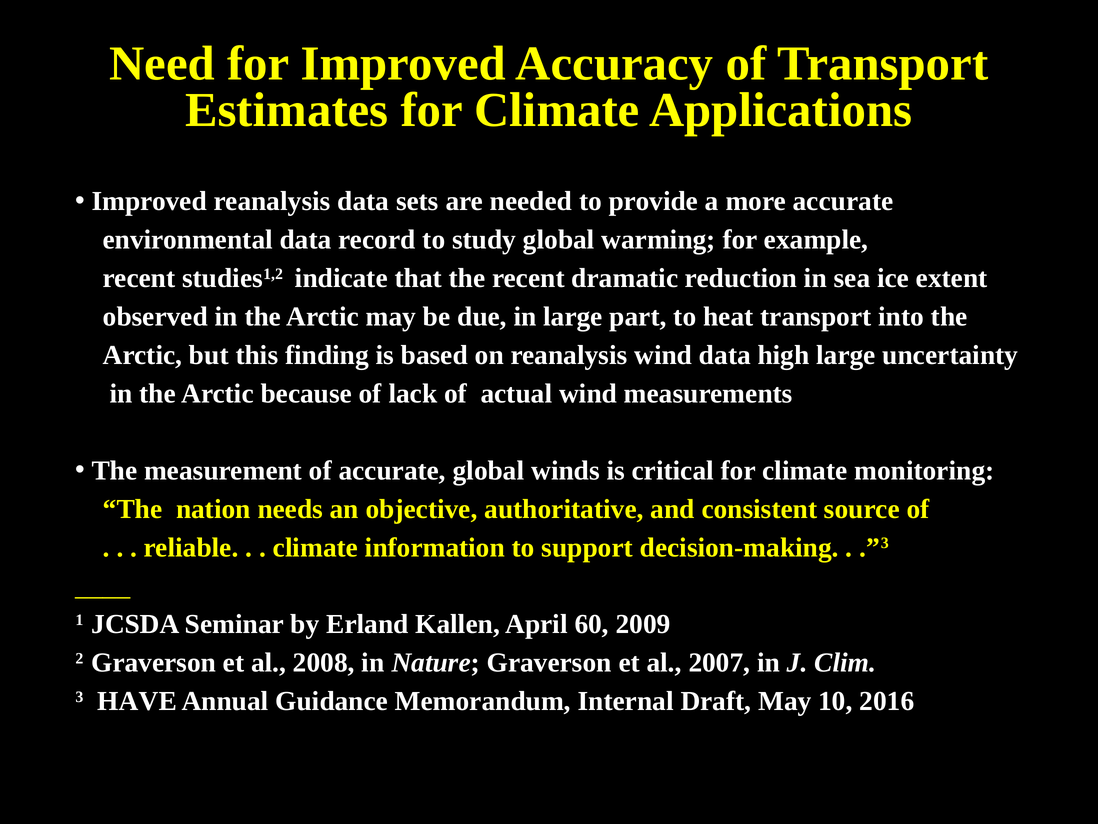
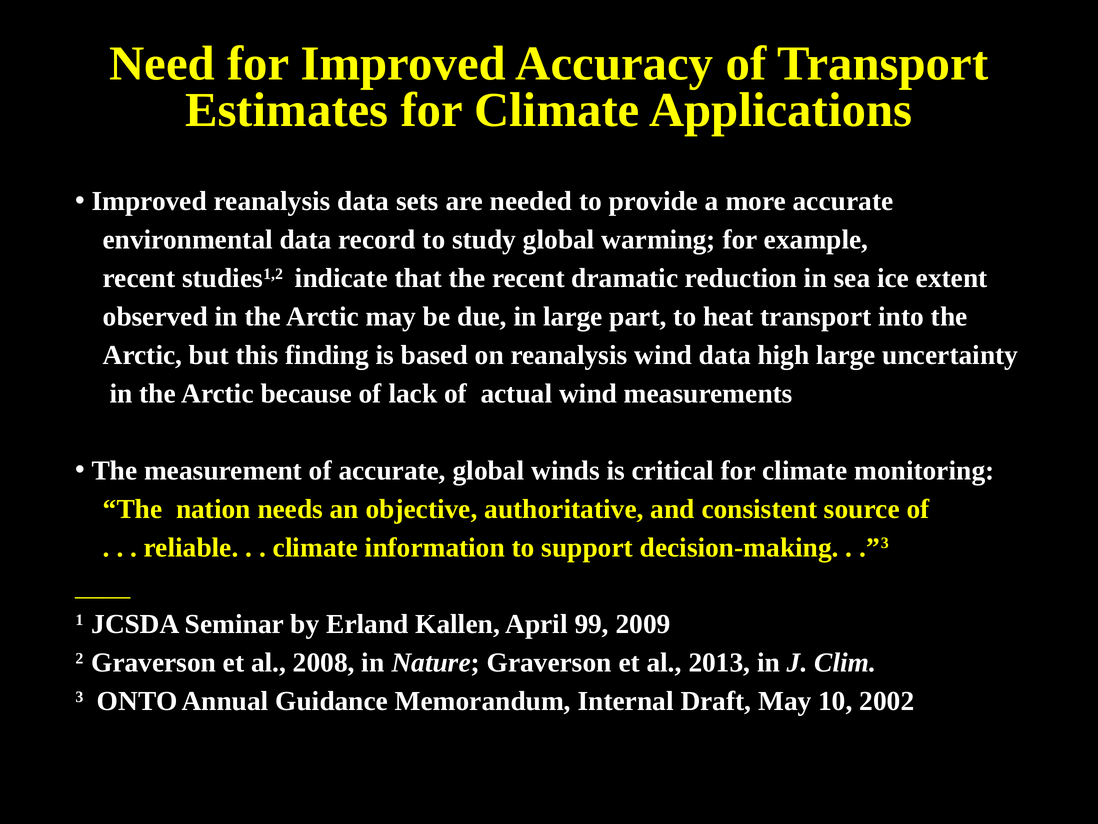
60: 60 -> 99 (592, 624)
2007: 2007 -> 2013 (719, 662)
HAVE: HAVE -> ONTO (137, 701)
2016: 2016 -> 2002 (887, 701)
